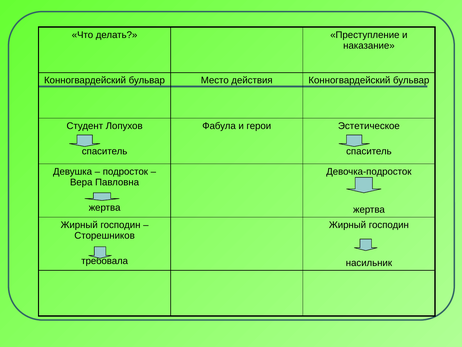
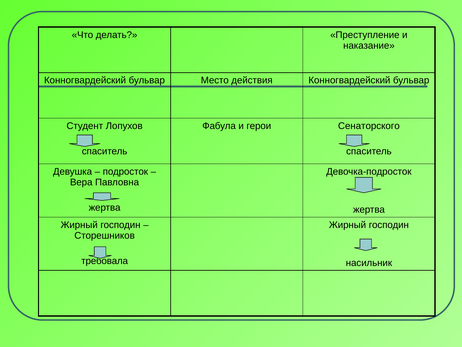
Эстетическое: Эстетическое -> Сенаторского (369, 126)
